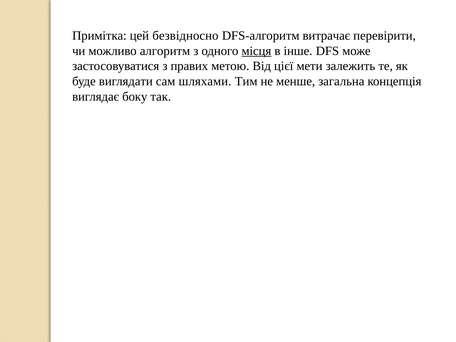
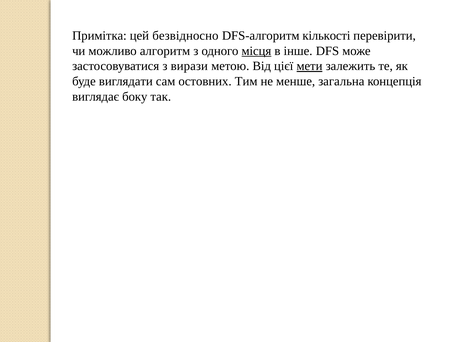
витрачає: витрачає -> кількості (326, 36)
правих: правих -> вирази (189, 66)
мети underline: none -> present (310, 66)
шляхами: шляхами -> остовних (205, 81)
